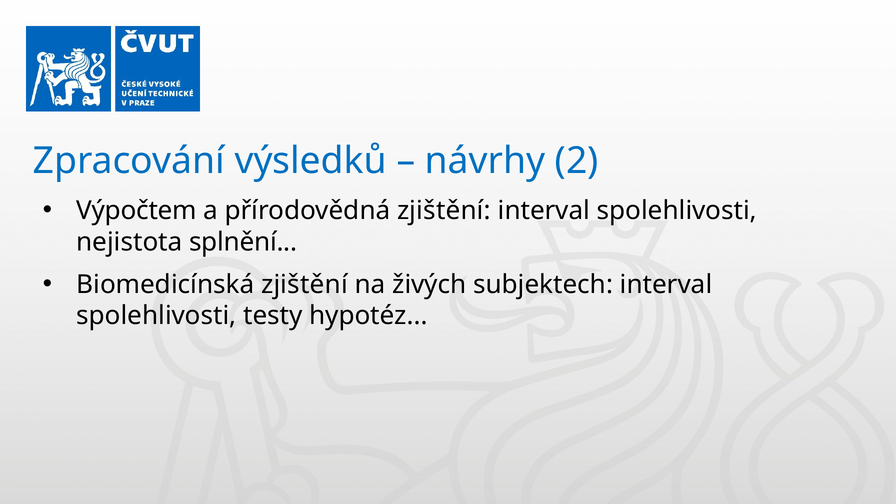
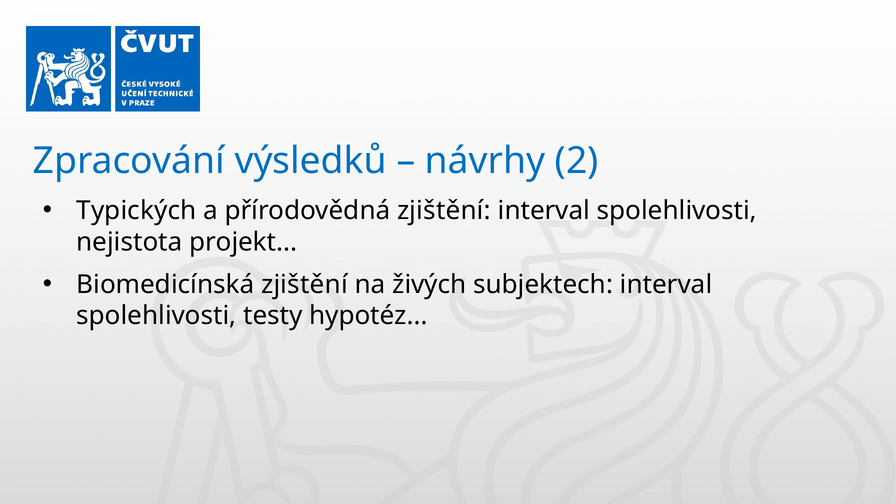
Výpočtem: Výpočtem -> Typických (136, 211)
splnění: splnění -> projekt (243, 242)
